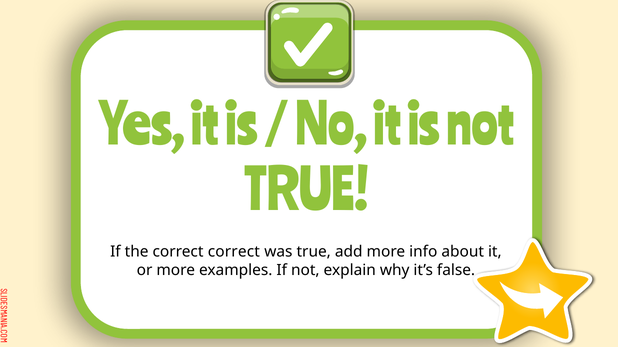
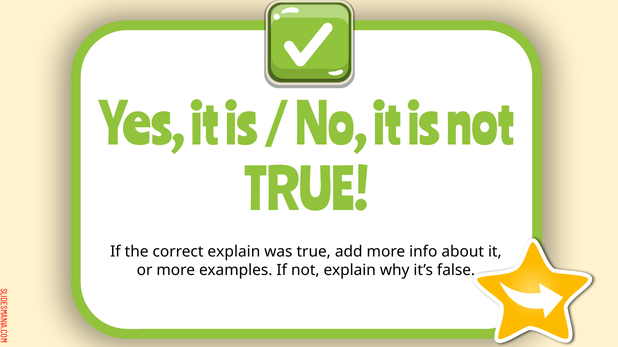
correct correct: correct -> explain (234, 252)
